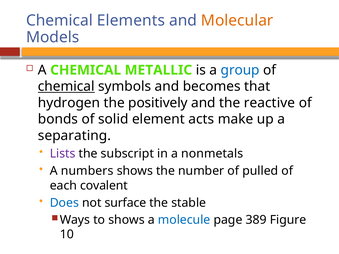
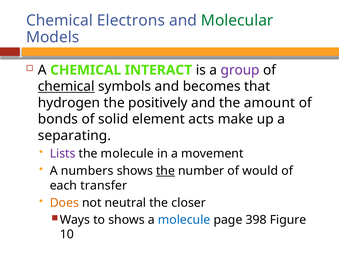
Elements: Elements -> Electrons (131, 21)
Molecular colour: orange -> green (237, 21)
METALLIC: METALLIC -> INTERACT (158, 70)
group colour: blue -> purple (240, 70)
reactive: reactive -> amount (269, 103)
the subscript: subscript -> molecule (127, 154)
nonmetals: nonmetals -> movement (212, 154)
the underline: none -> present (166, 171)
pulled: pulled -> would (260, 171)
covalent: covalent -> transfer (104, 186)
Does colour: blue -> orange (64, 203)
surface: surface -> neutral (125, 203)
stable: stable -> closer (189, 203)
389: 389 -> 398 (256, 220)
